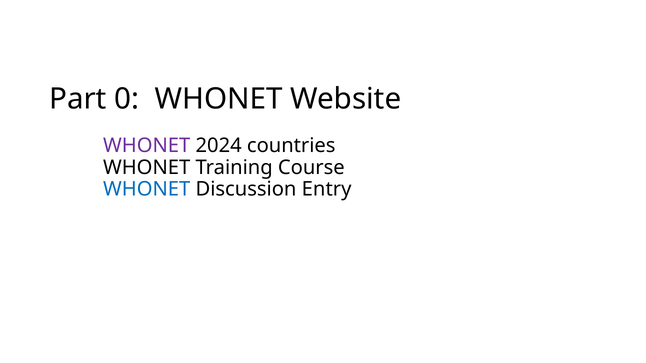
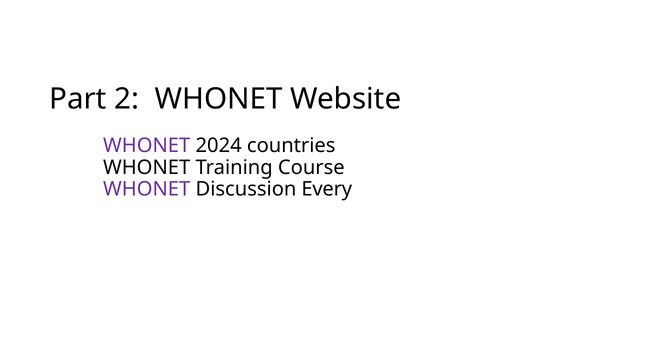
0: 0 -> 2 (127, 99)
WHONET colour: blue -> purple (147, 189)
Entry: Entry -> Every (327, 189)
